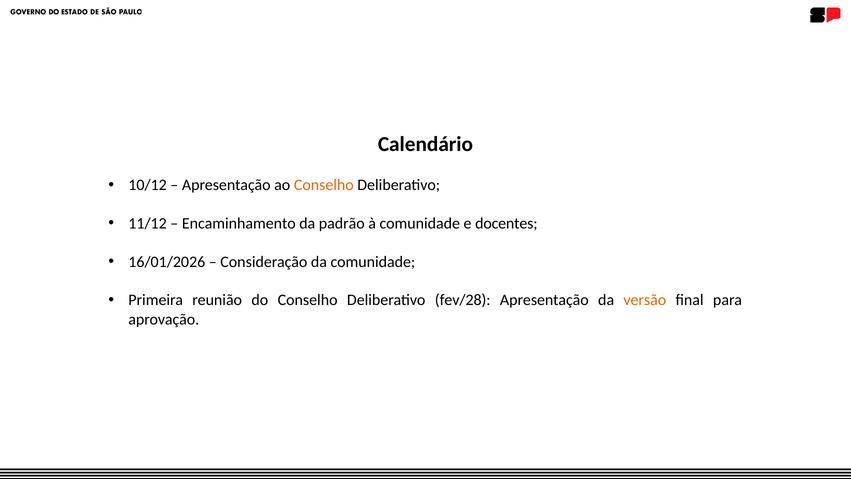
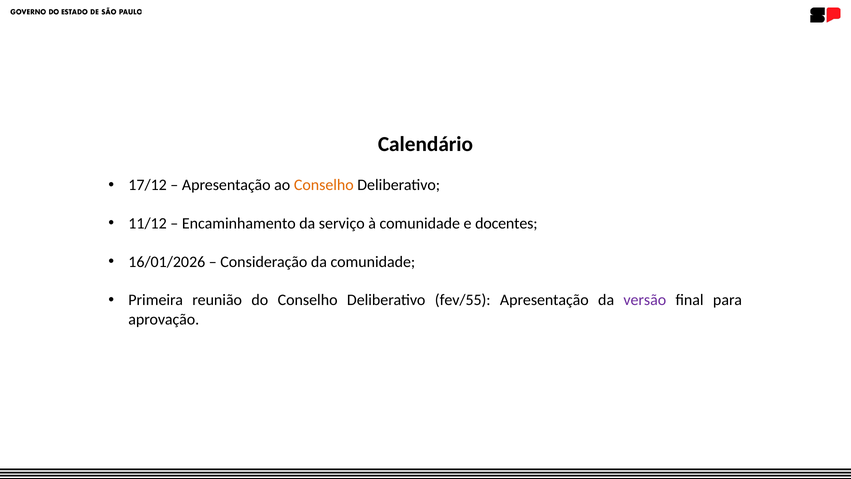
10/12: 10/12 -> 17/12 (148, 185)
padrão: padrão -> serviço (342, 223)
fev/28: fev/28 -> fev/55 (463, 300)
versão colour: orange -> purple (645, 300)
